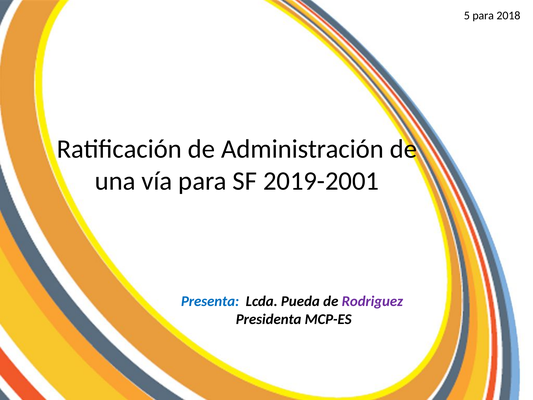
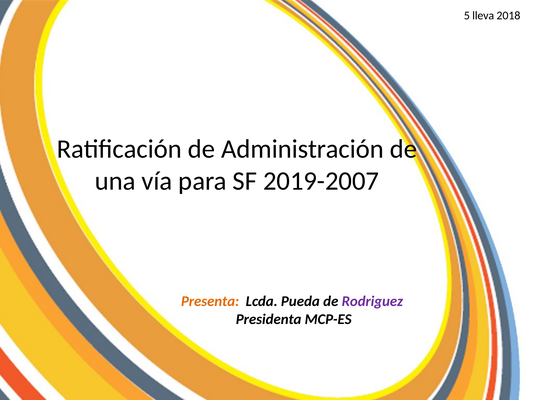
5 para: para -> lleva (483, 16)
2019-2001: 2019-2001 -> 2019-2007 (321, 181)
Presenta colour: blue -> orange (210, 301)
